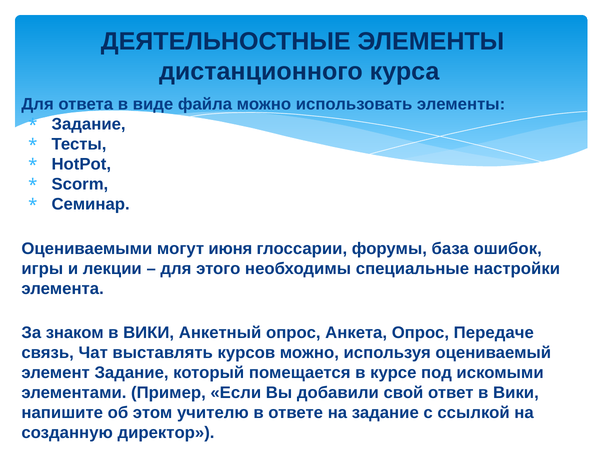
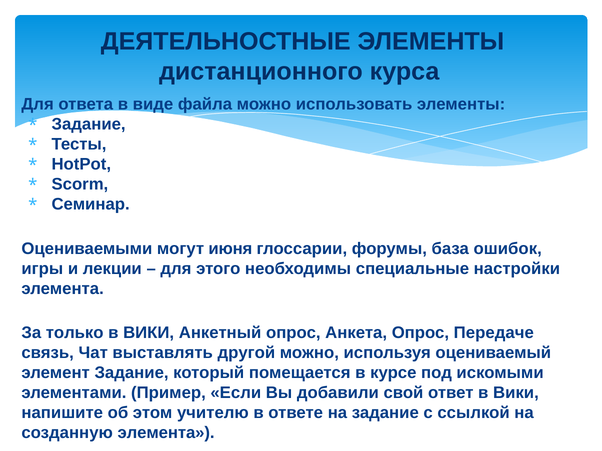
знаком: знаком -> только (75, 333)
курсов: курсов -> другой (246, 353)
созданную директор: директор -> элемента (166, 433)
